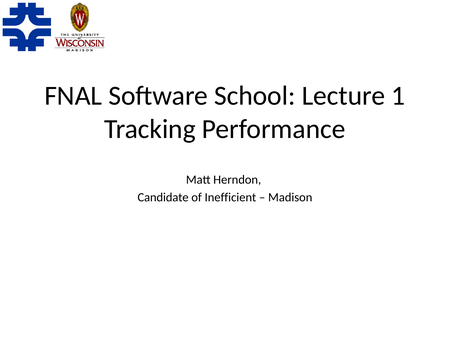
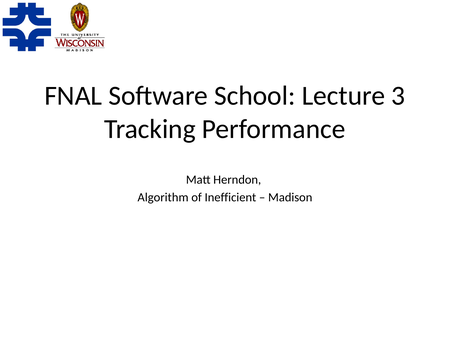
1: 1 -> 3 (398, 96)
Candidate: Candidate -> Algorithm (163, 197)
